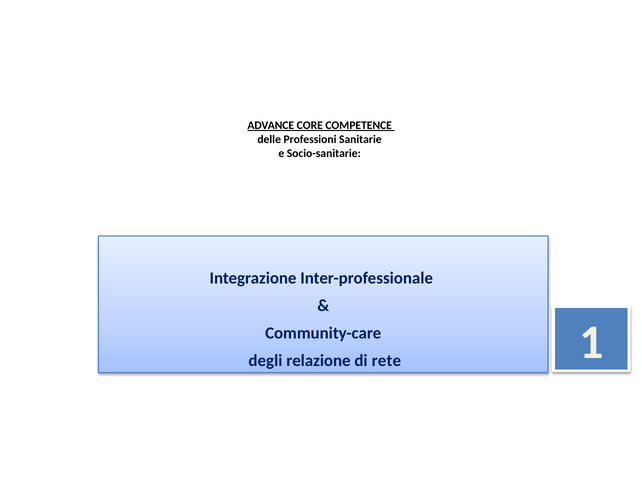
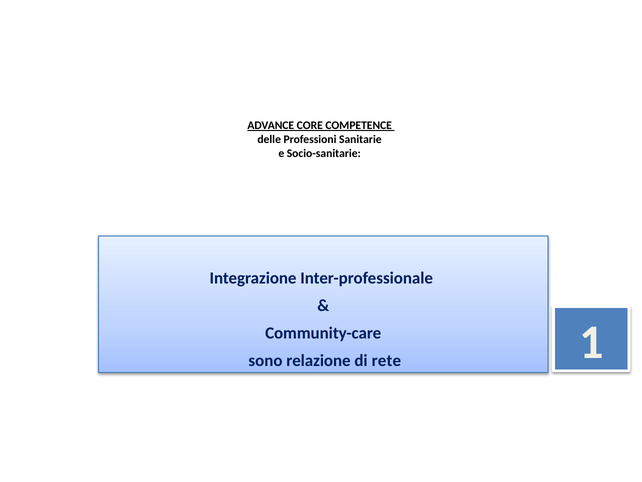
degli: degli -> sono (265, 360)
